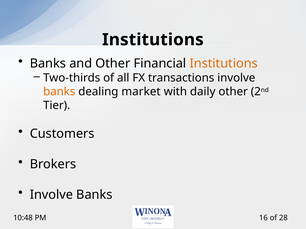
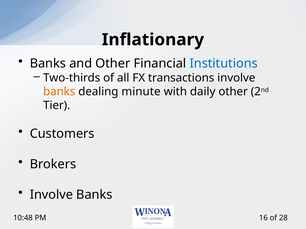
Institutions: Institutions -> Inflationary (153, 40)
Institutions colour: orange -> blue (224, 64)
market: market -> minute (141, 92)
